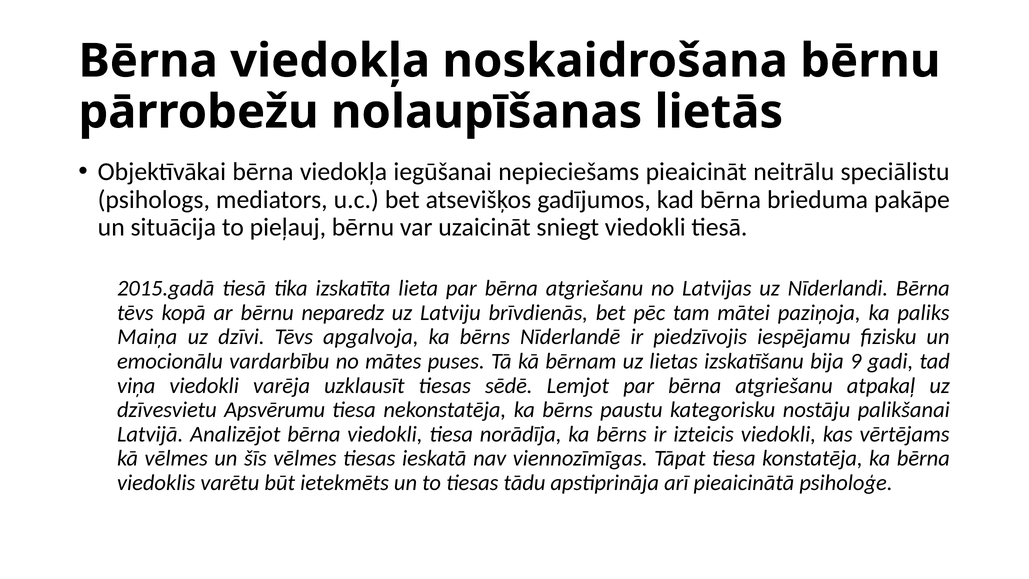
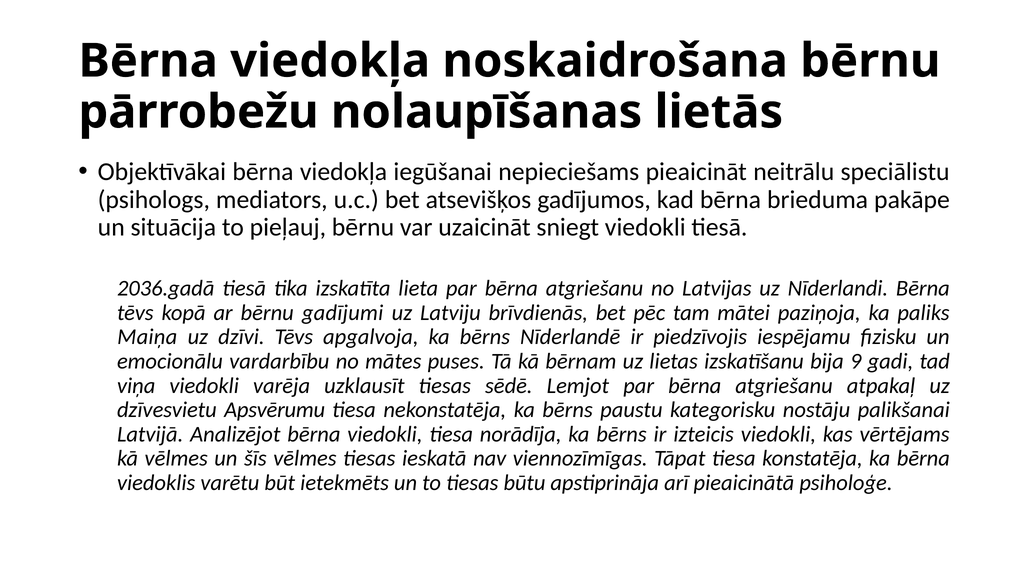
2015.gadā: 2015.gadā -> 2036.gadā (166, 288)
neparedz: neparedz -> gadījumi (343, 313)
tādu: tādu -> būtu (525, 483)
